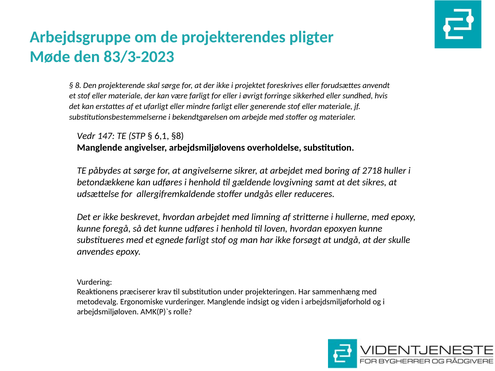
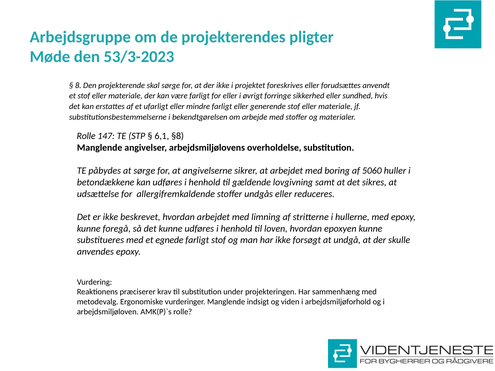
83/3-2023: 83/3-2023 -> 53/3-2023 (139, 57)
Vedr: Vedr -> Rolle (86, 136)
2718: 2718 -> 5060 (372, 171)
